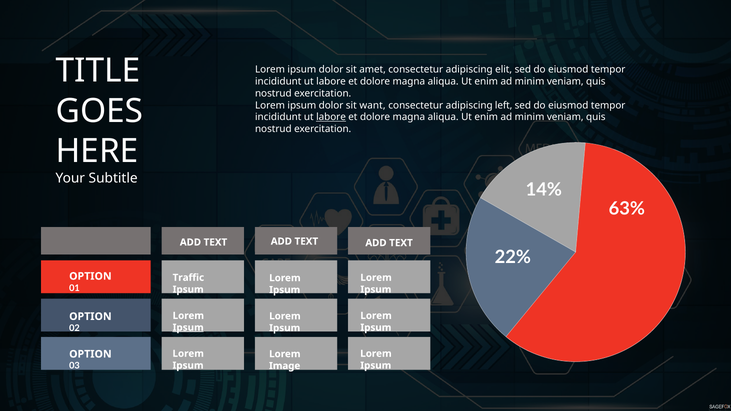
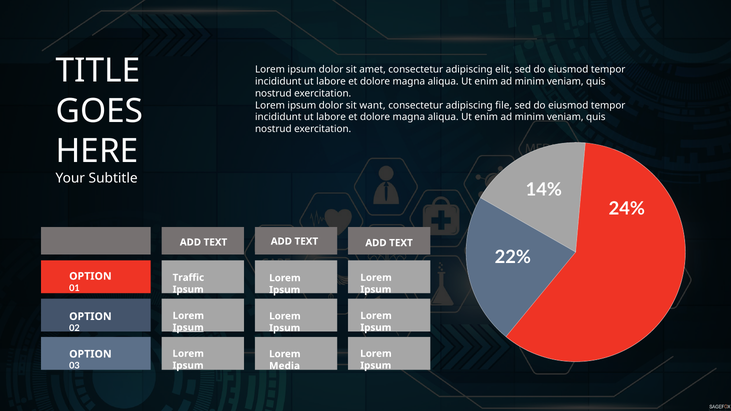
left: left -> file (504, 105)
labore underline: present -> none (331, 117)
63%: 63% -> 24% (627, 209)
Image: Image -> Media (285, 366)
